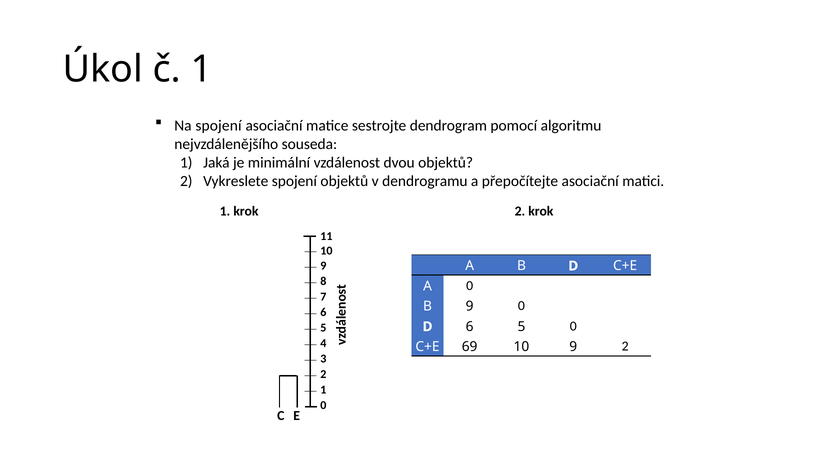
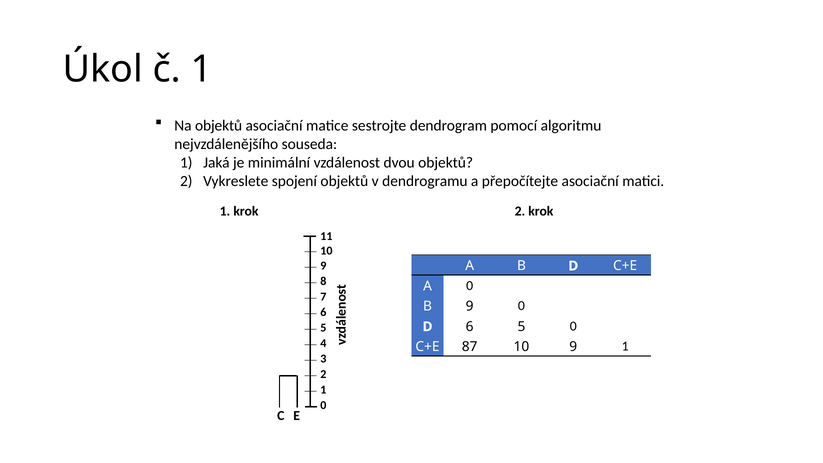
Na spojení: spojení -> objektů (219, 125)
69: 69 -> 87 (470, 347)
9 2: 2 -> 1 (625, 346)
